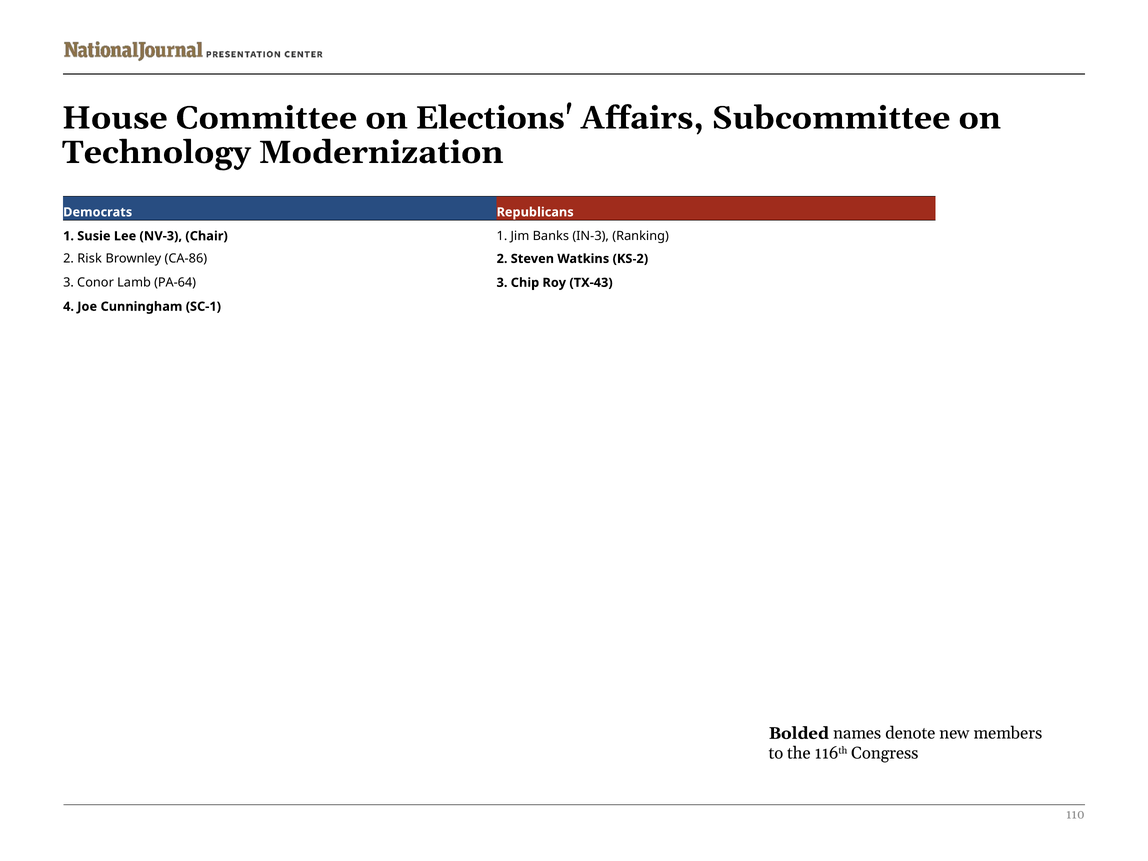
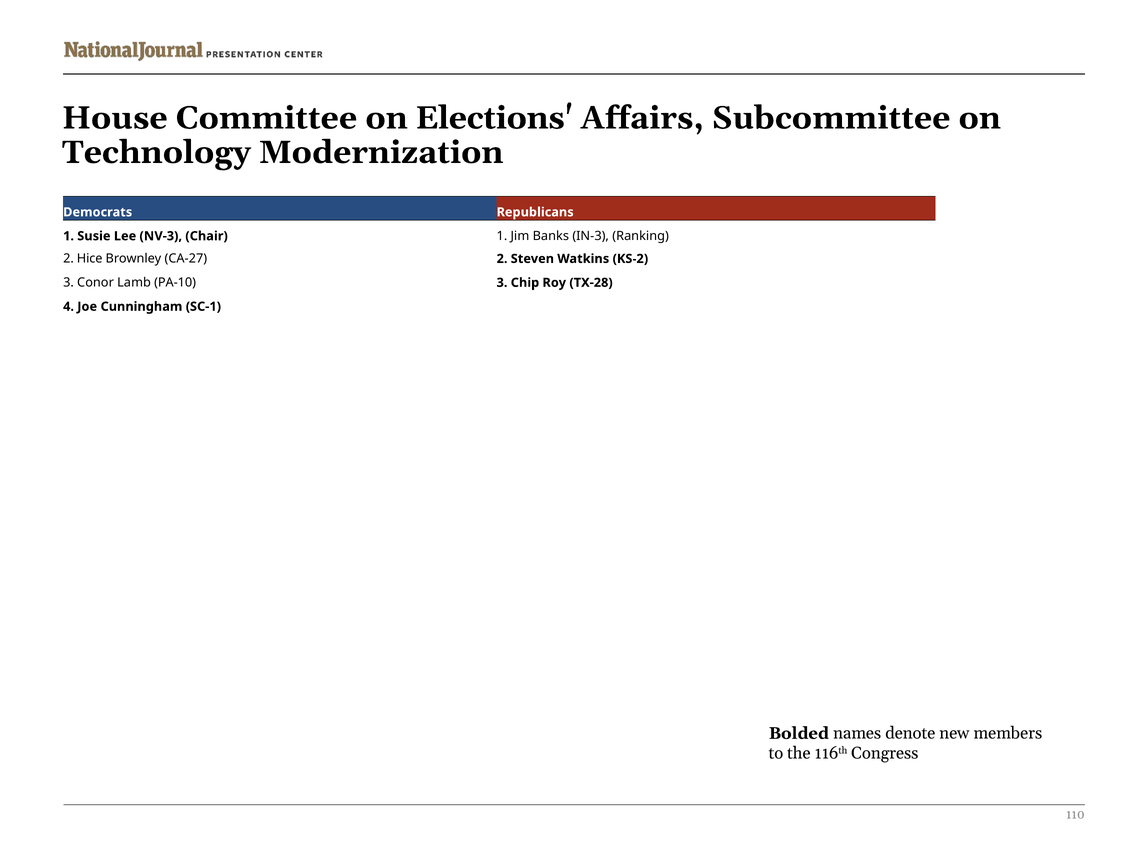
Risk: Risk -> Hice (90, 259)
CA-86: CA-86 -> CA-27 (186, 259)
PA-64: PA-64 -> PA-10 (175, 283)
TX-43: TX-43 -> TX-28 (591, 283)
